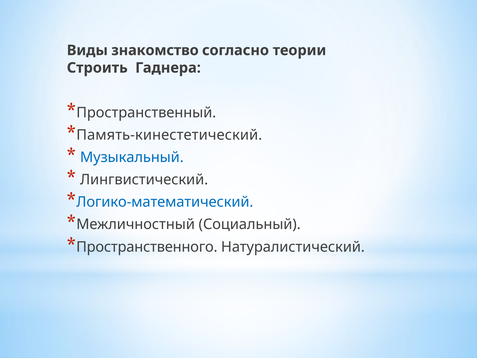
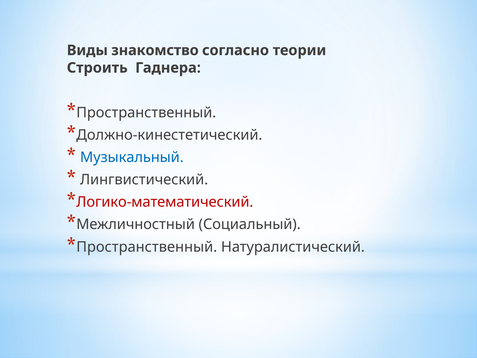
Память-кинестетический: Память-кинестетический -> Должно-кинестетический (169, 135)
Логико-математический colour: blue -> red (165, 202)
Пространственного: Пространственного -> Пространственный (147, 247)
